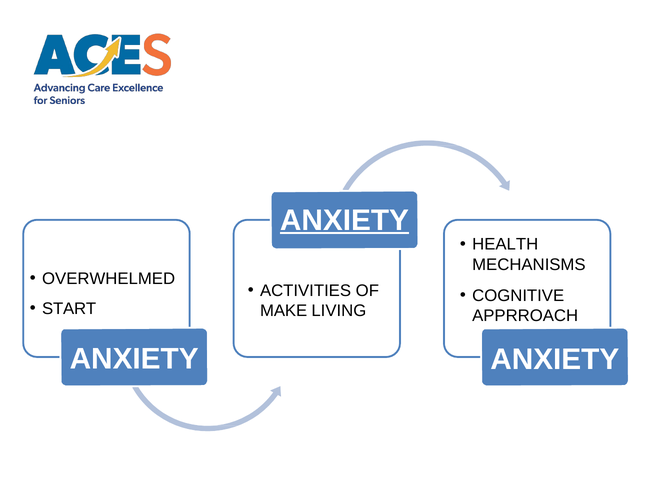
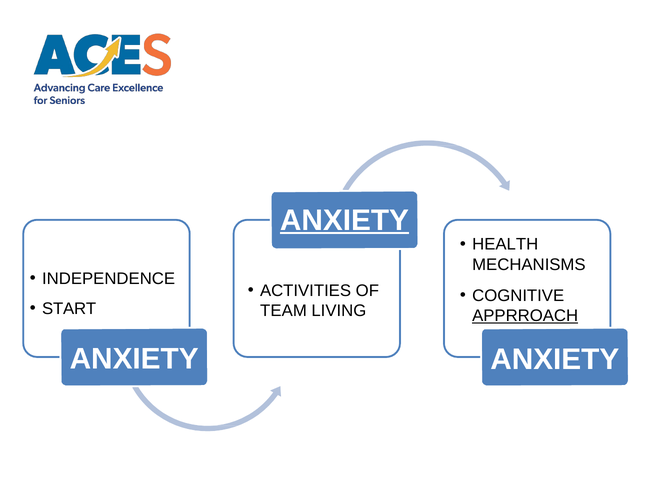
OVERWHELMED: OVERWHELMED -> INDEPENDENCE (109, 279)
MAKE: MAKE -> TEAM (283, 311)
APPRROACH underline: none -> present (525, 316)
